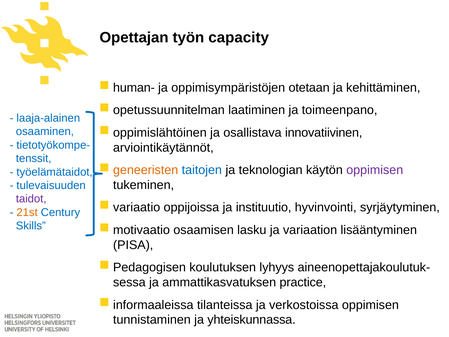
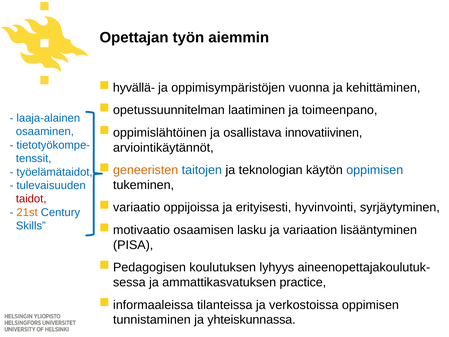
capacity: capacity -> aiemmin (239, 38)
human-: human- -> hyvällä- (134, 88)
otetaan: otetaan -> vuonna (309, 88)
oppimisen colour: purple -> blue (375, 170)
taidot colour: purple -> red (31, 199)
instituutio: instituutio -> erityisesti (264, 207)
